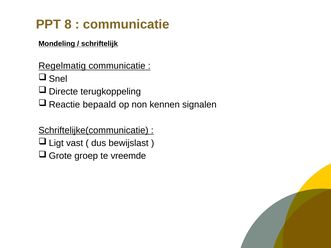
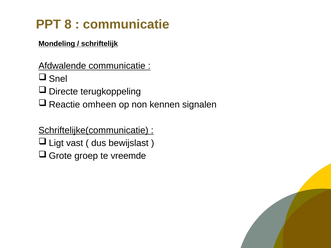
Regelmatig: Regelmatig -> Afdwalende (62, 66)
bepaald: bepaald -> omheen (99, 105)
